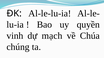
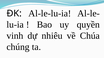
mạch: mạch -> nhiêu (52, 36)
